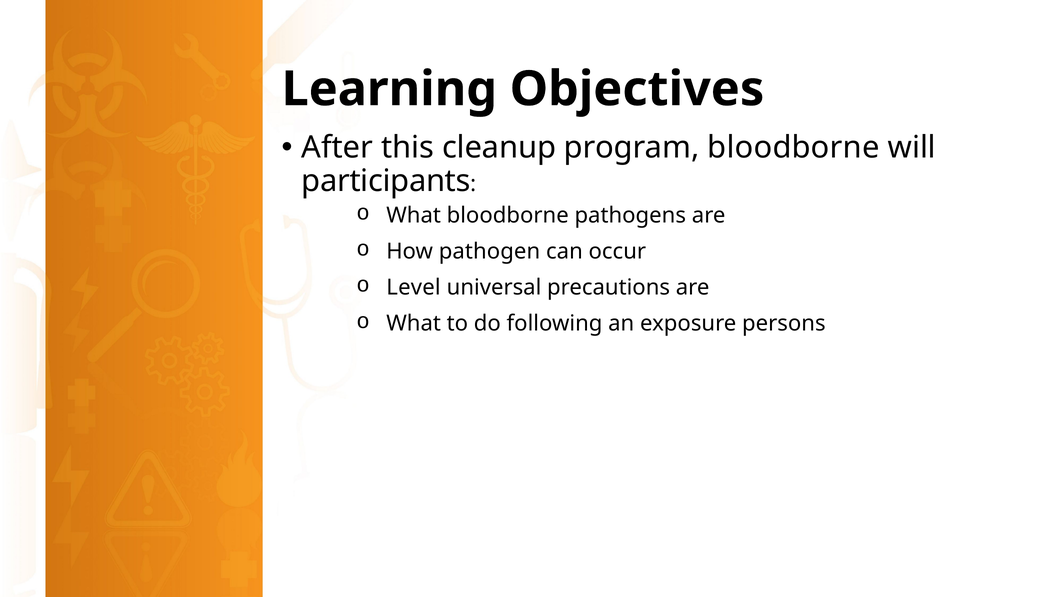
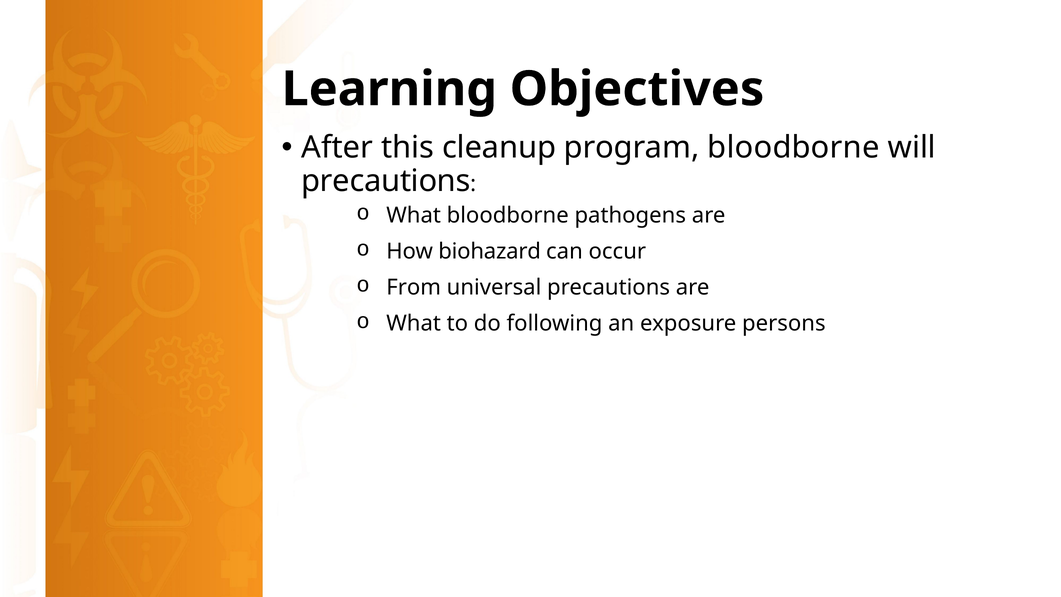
participants: participants -> precautions (386, 181)
pathogen: pathogen -> biohazard (490, 251)
Level: Level -> From (414, 287)
